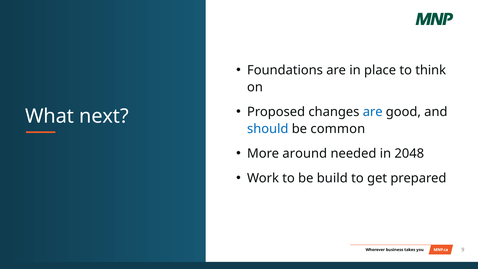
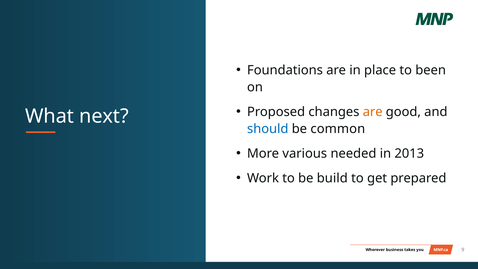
think: think -> been (431, 70)
are colour: blue -> orange (373, 112)
around: around -> various (305, 154)
2048: 2048 -> 2013 (409, 154)
